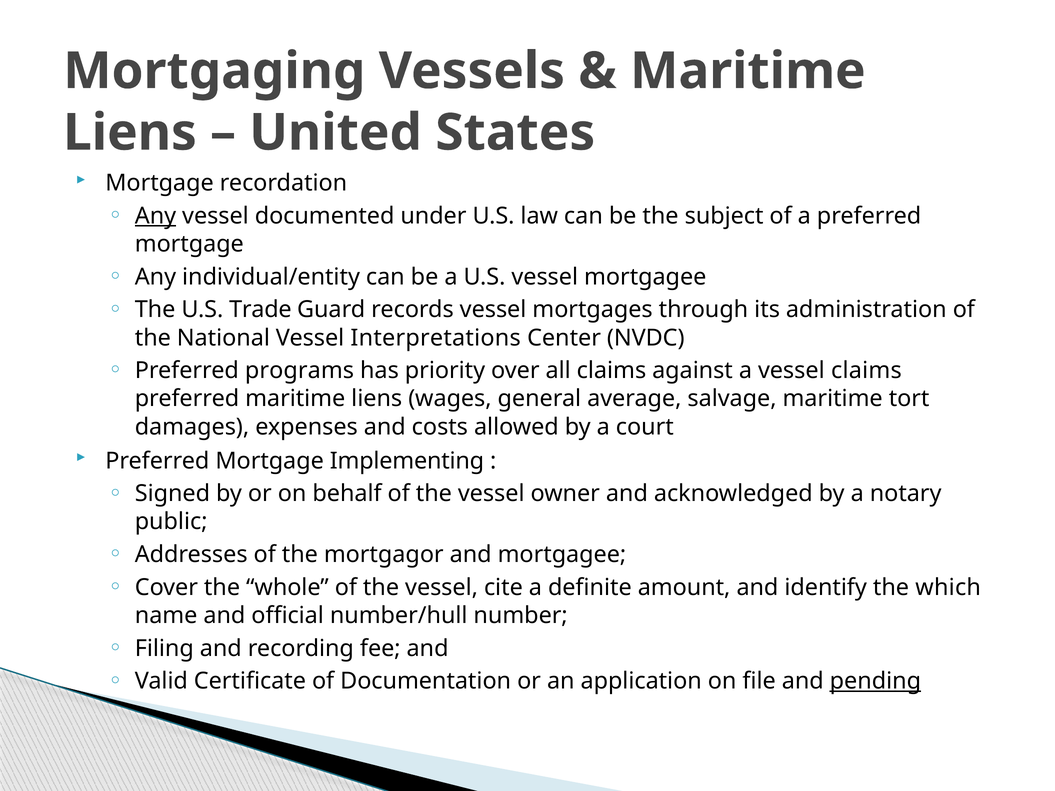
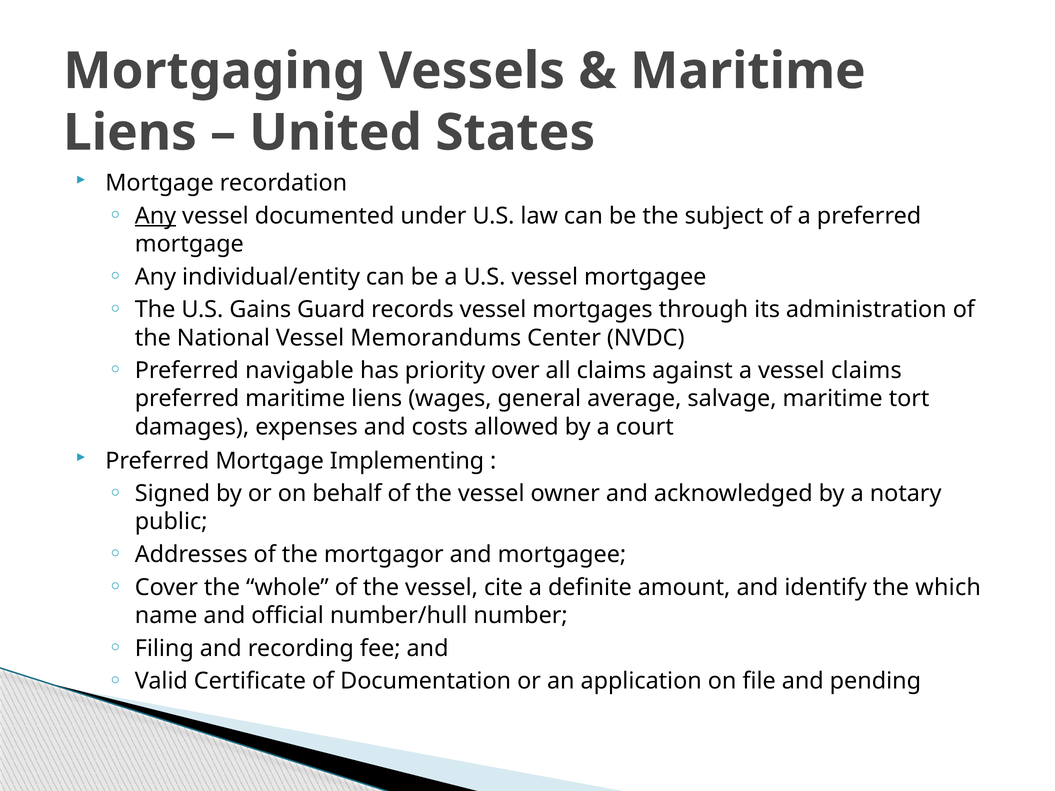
Trade: Trade -> Gains (260, 310)
Interpretations: Interpretations -> Memorandums (436, 338)
programs: programs -> navigable (299, 371)
pending underline: present -> none (875, 681)
